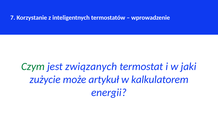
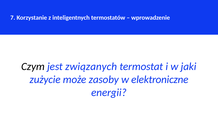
Czym colour: green -> black (33, 67)
artykuł: artykuł -> zasoby (104, 80)
kalkulatorem: kalkulatorem -> elektroniczne (160, 80)
